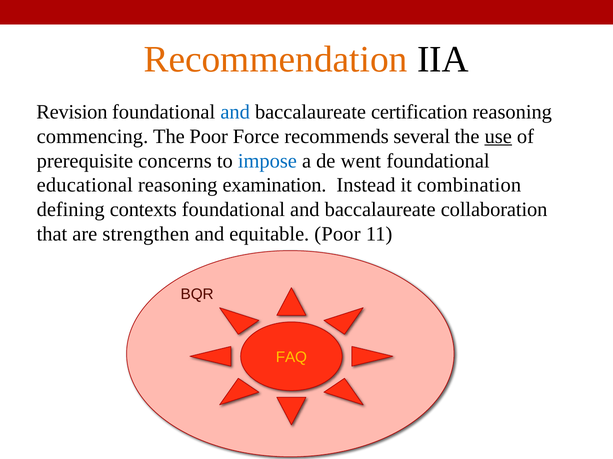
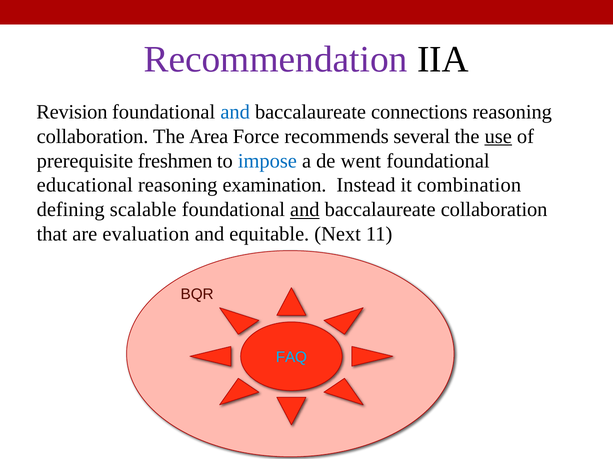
Recommendation colour: orange -> purple (276, 59)
certification: certification -> connections (419, 112)
commencing: commencing -> collaboration (93, 137)
The Poor: Poor -> Area (209, 137)
concerns: concerns -> freshmen (175, 161)
contexts: contexts -> scalable (143, 210)
and underline: none -> present (305, 210)
strengthen: strengthen -> evaluation (146, 235)
equitable Poor: Poor -> Next (338, 235)
FAQ colour: yellow -> light blue (291, 358)
